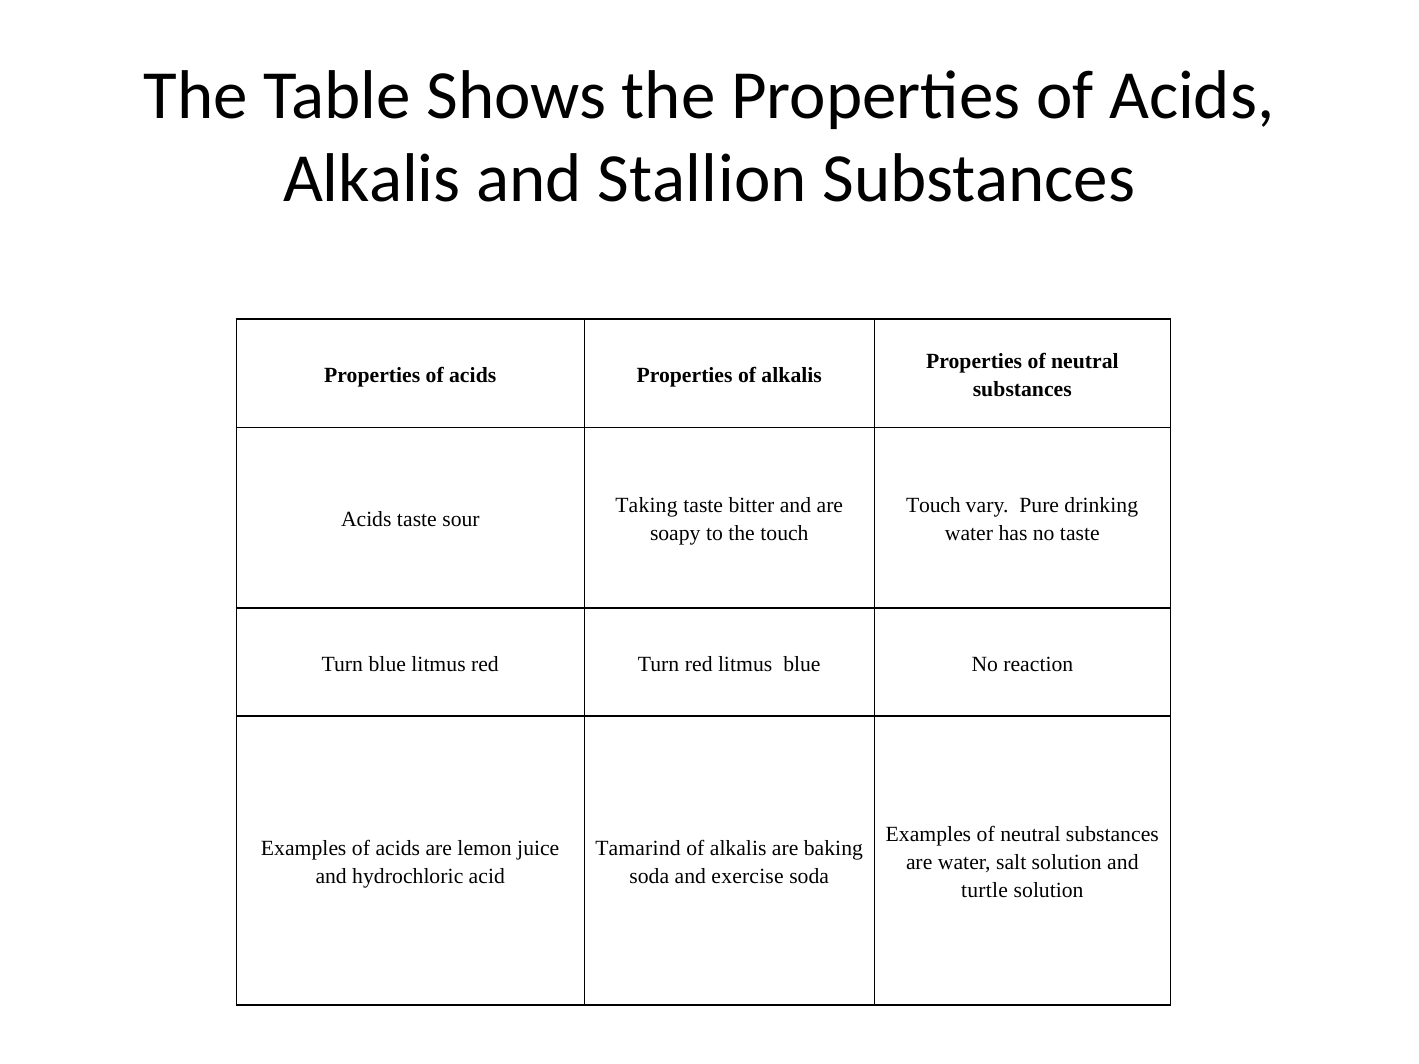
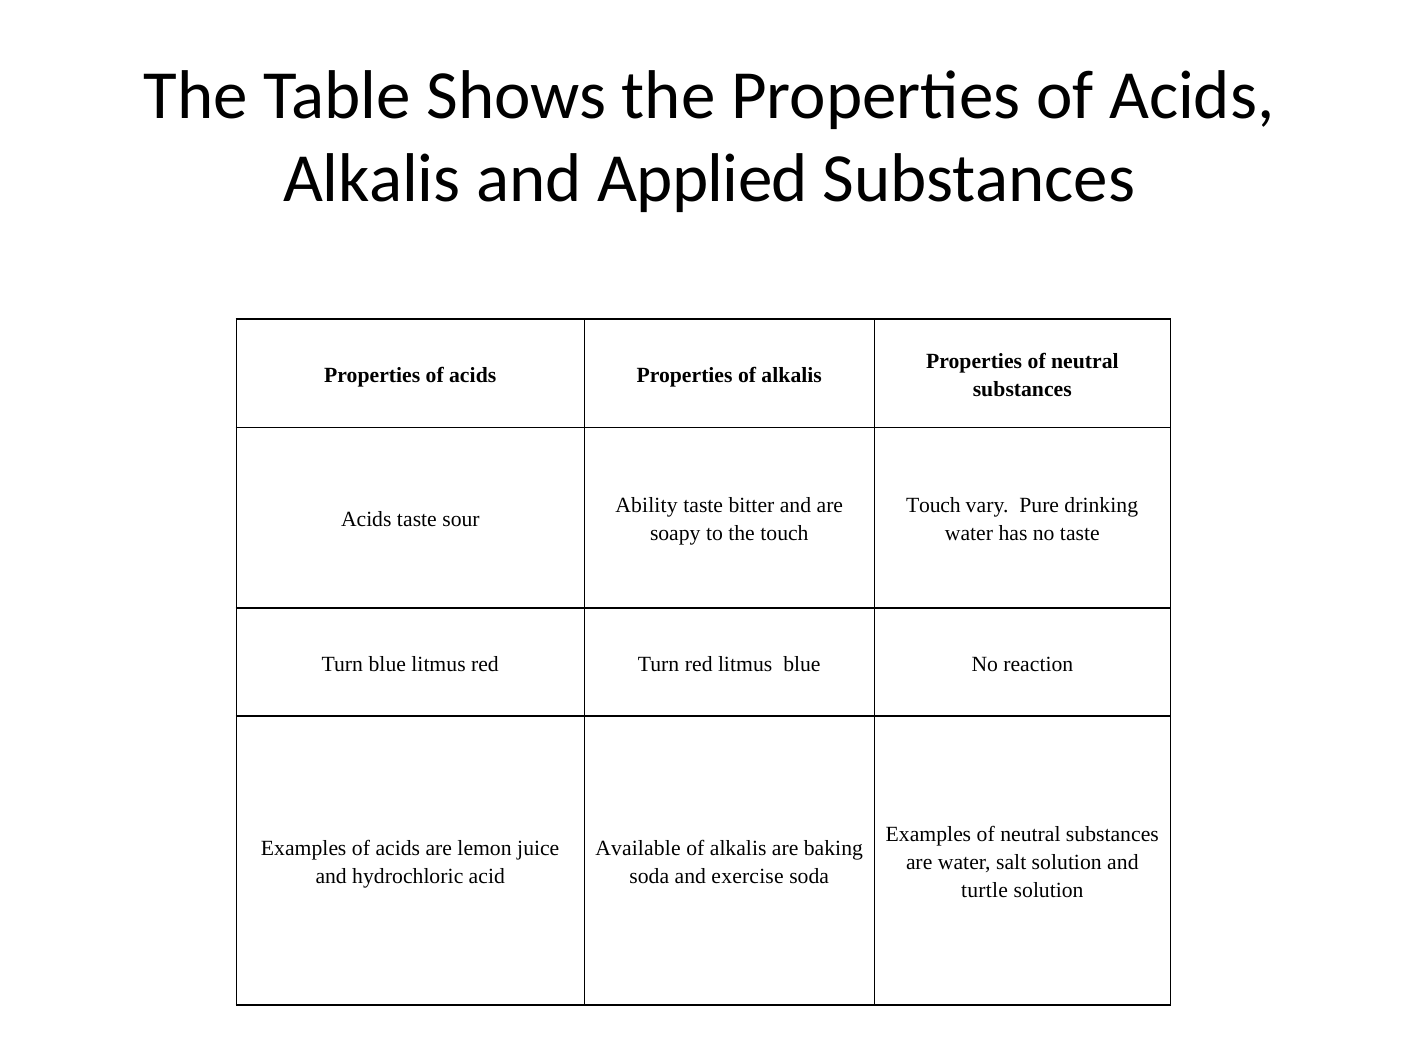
Stallion: Stallion -> Applied (703, 179)
Taking: Taking -> Ability (646, 506)
Tamarind: Tamarind -> Available (638, 849)
